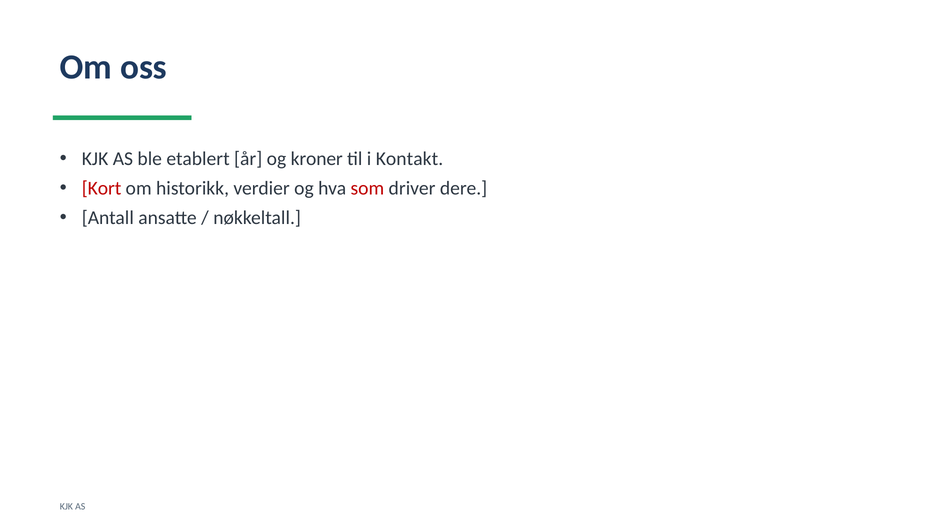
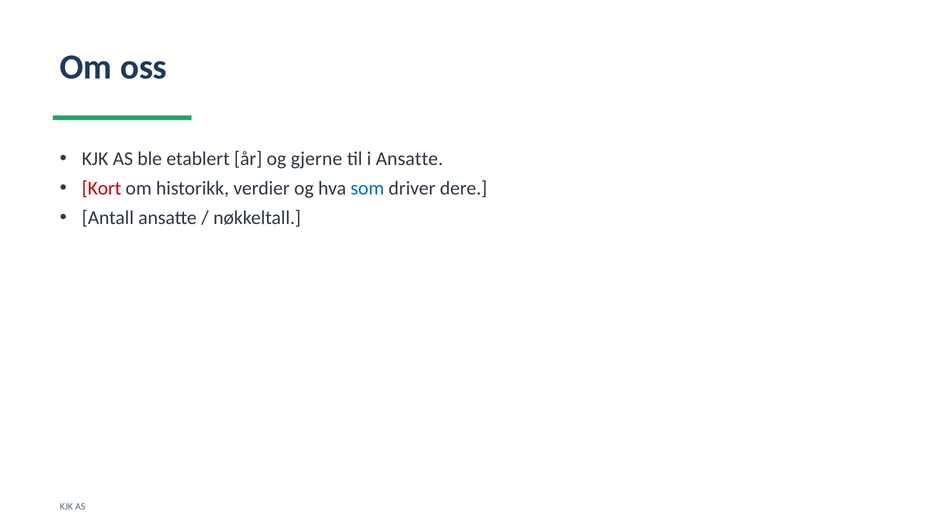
kroner: kroner -> gjerne (317, 159)
i Kontakt: Kontakt -> Ansatte (409, 159)
som colour: red -> blue (367, 188)
